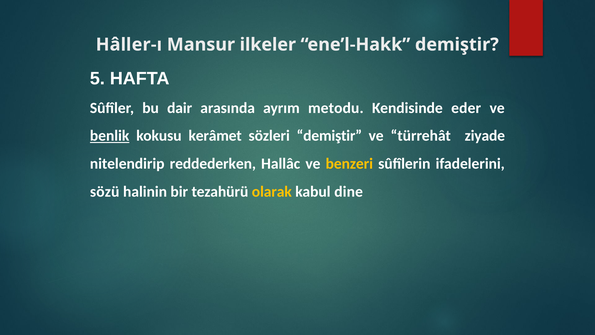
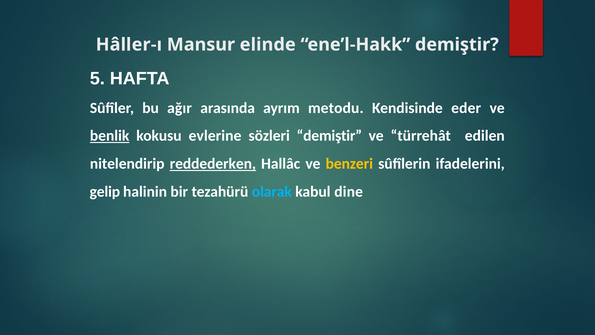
ilkeler: ilkeler -> elinde (268, 45)
dair: dair -> ağır (179, 108)
kerâmet: kerâmet -> evlerine (215, 136)
ziyade: ziyade -> edilen (485, 136)
reddederken underline: none -> present (213, 164)
sözü: sözü -> gelip (105, 191)
olarak colour: yellow -> light blue (272, 191)
